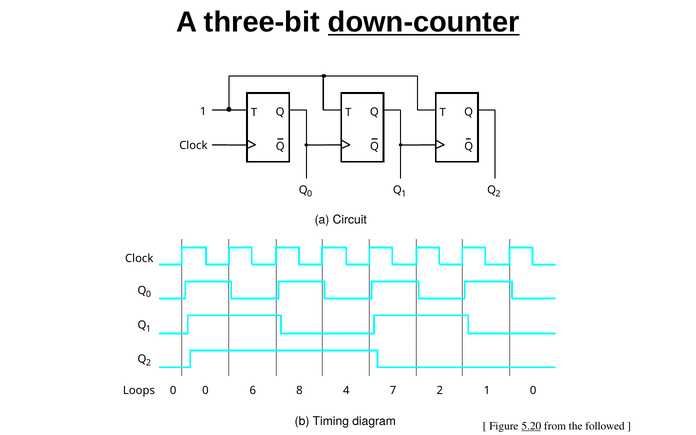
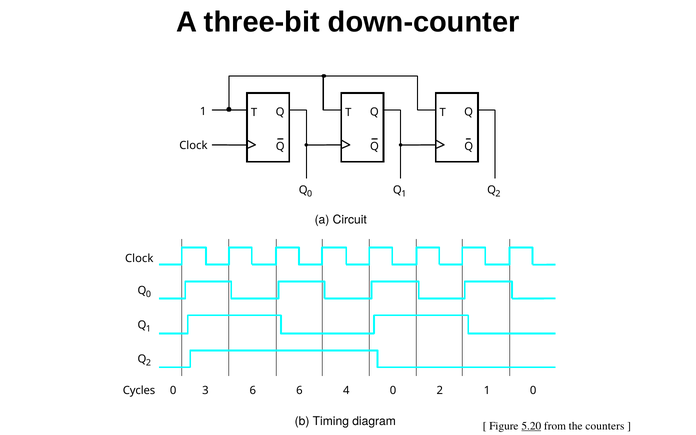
down-counter underline: present -> none (424, 22)
Loops: Loops -> Cycles (139, 390)
0 0: 0 -> 3 (205, 390)
6 8: 8 -> 6 (299, 390)
4 7: 7 -> 0 (393, 390)
followed: followed -> counters (605, 426)
